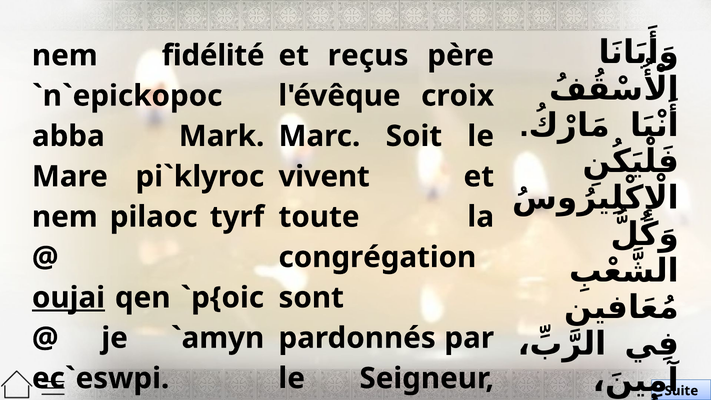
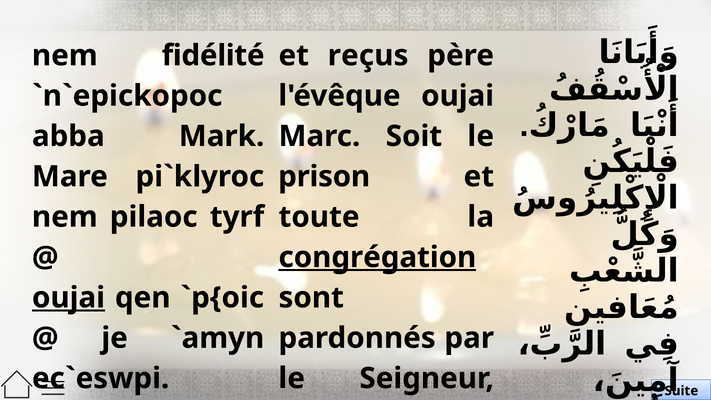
l'évêque croix: croix -> oujai (458, 96)
vivent: vivent -> prison (324, 177)
congrégation underline: none -> present (377, 257)
